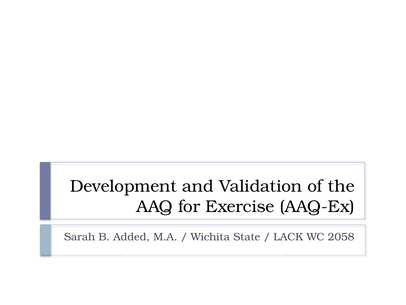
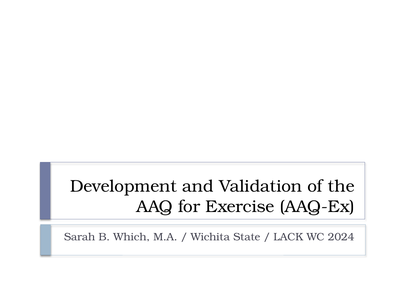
Added: Added -> Which (132, 237)
2058: 2058 -> 2024 (341, 237)
